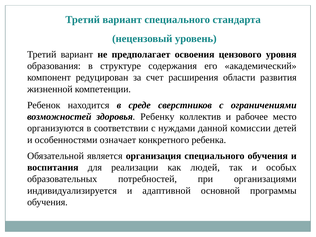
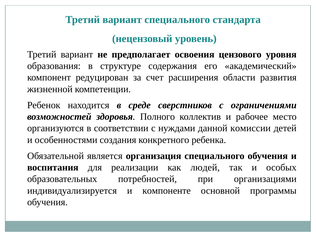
Ребенку: Ребенку -> Полного (157, 117)
означает: означает -> создания (118, 140)
адаптивной: адаптивной -> компоненте (167, 191)
